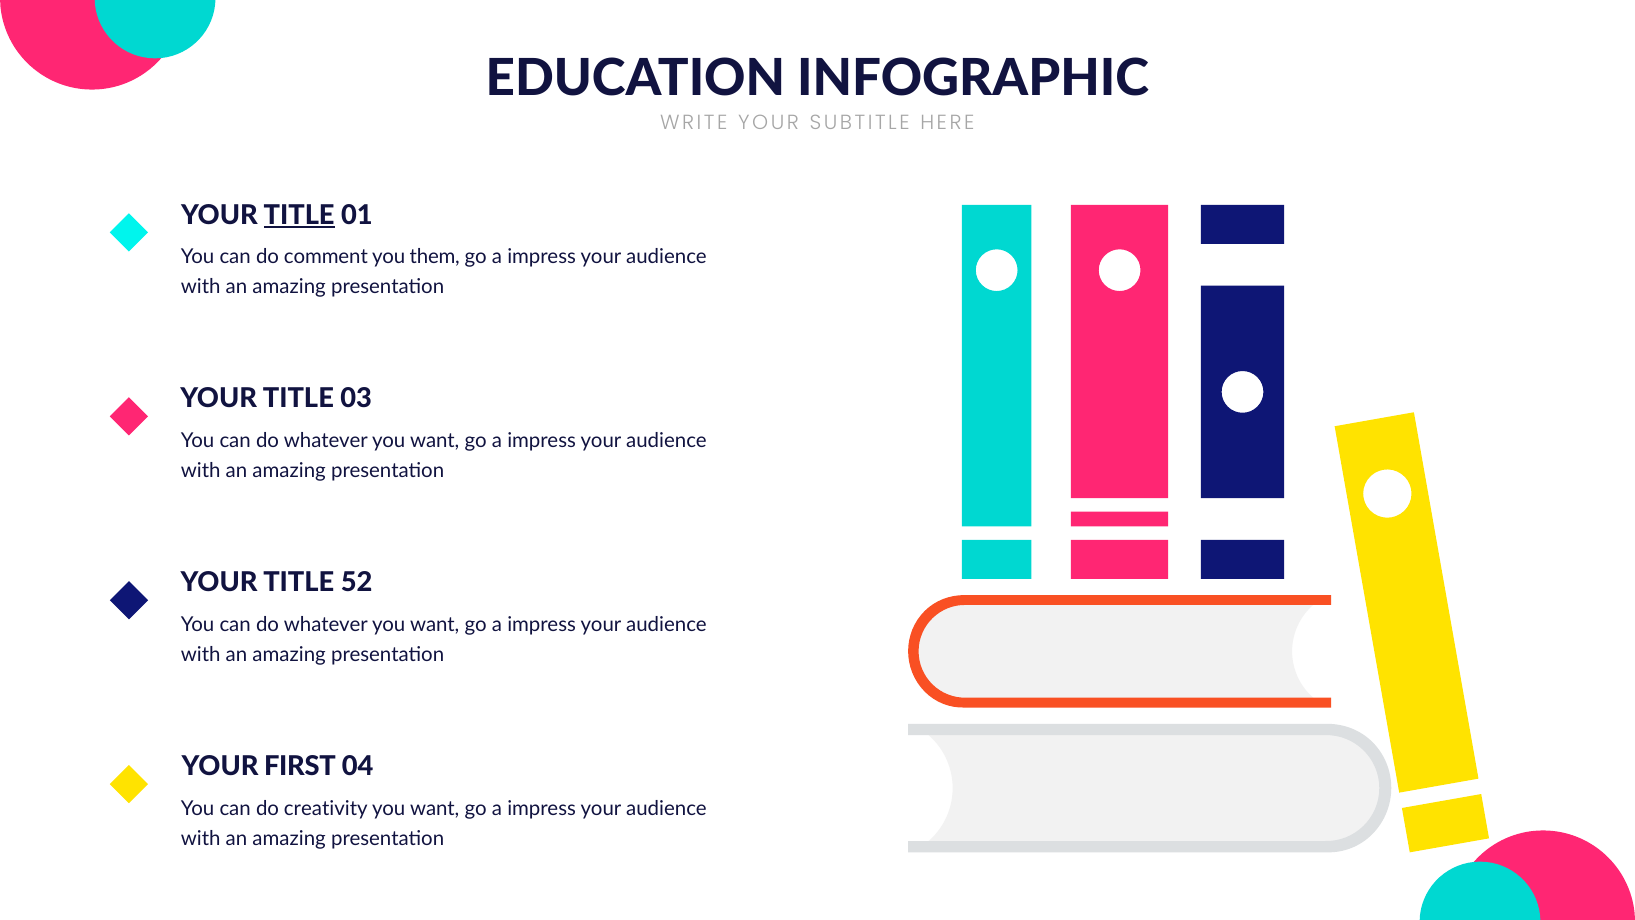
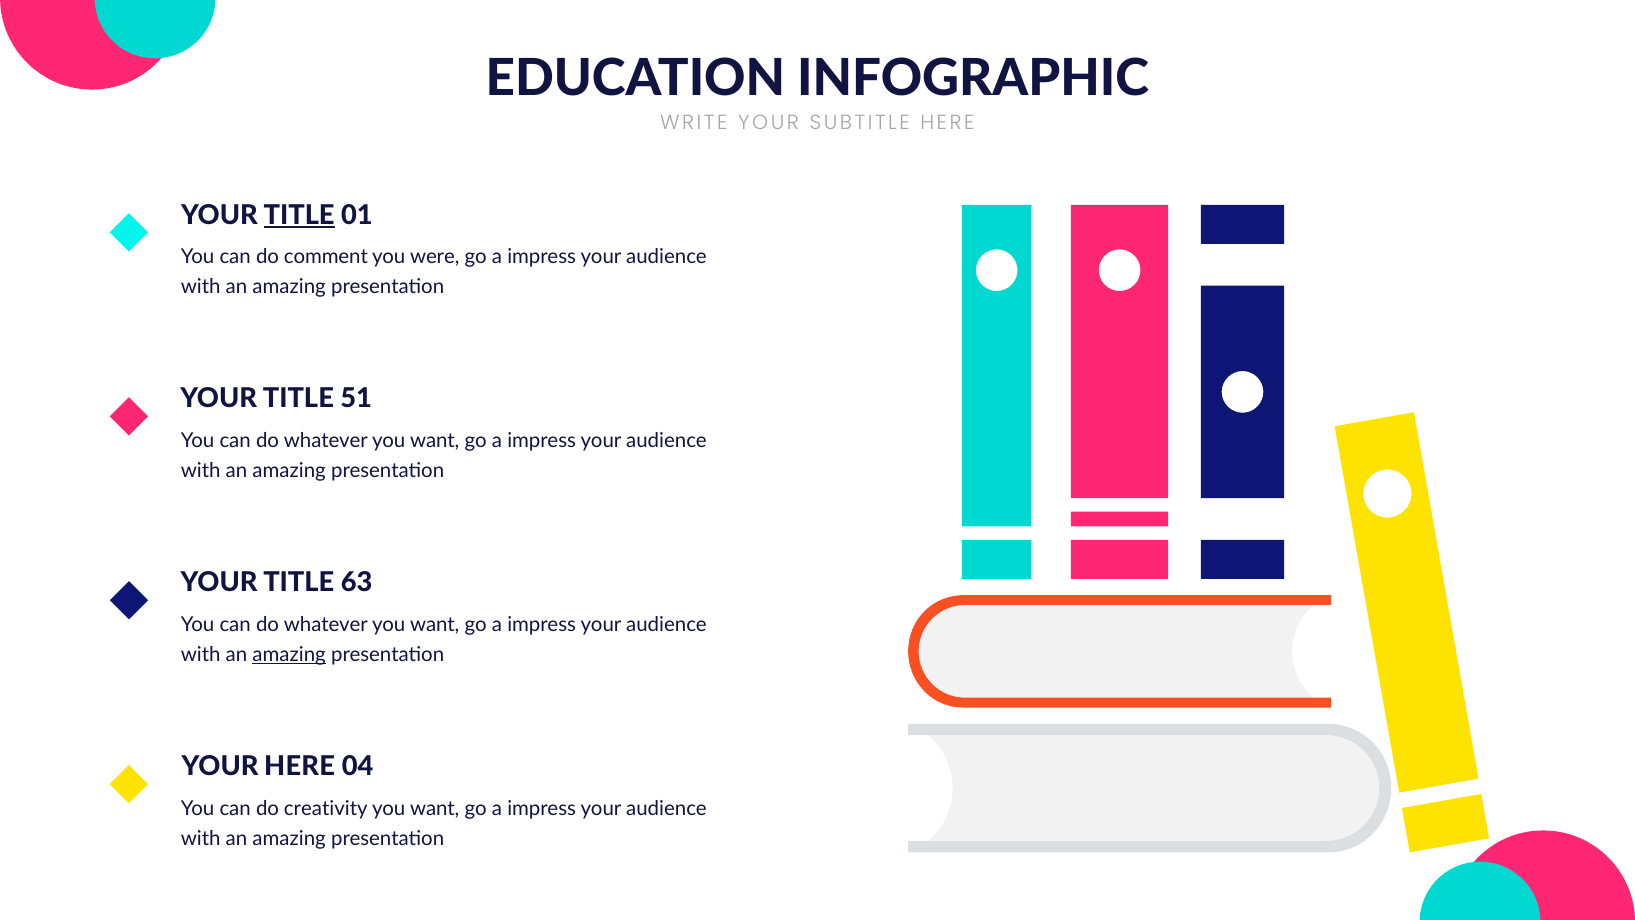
them: them -> were (435, 257)
03: 03 -> 51 (356, 399)
52: 52 -> 63 (357, 583)
amazing underline: none -> present (289, 655)
YOUR FIRST: FIRST -> HERE (300, 766)
